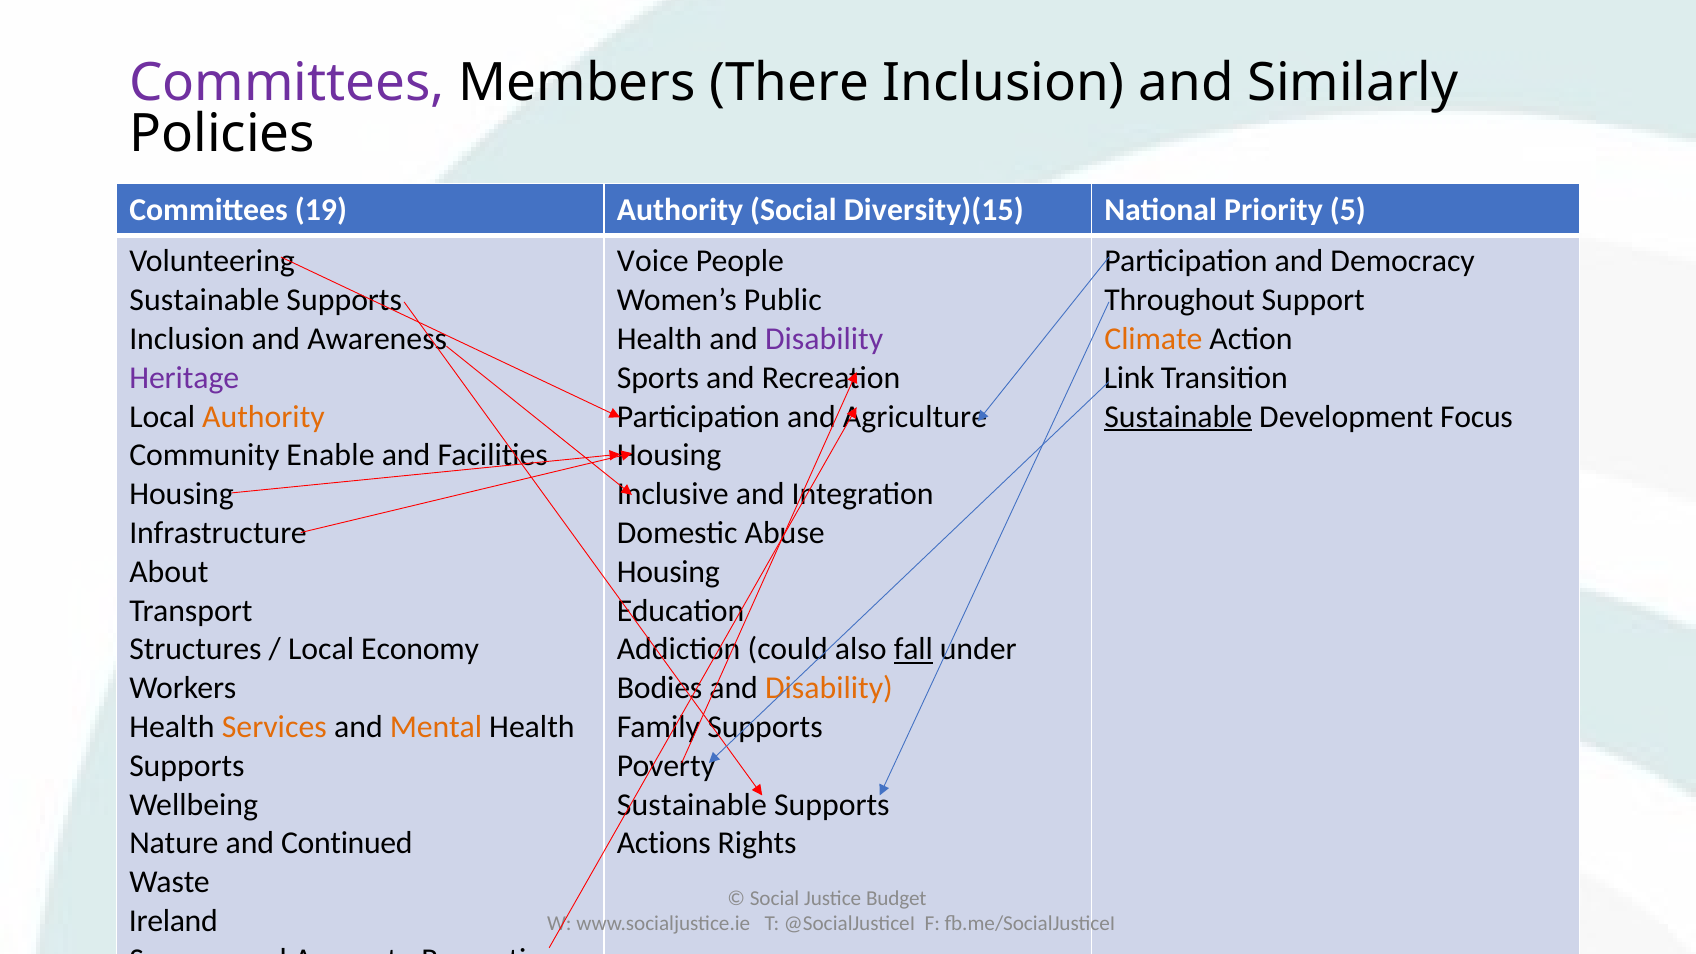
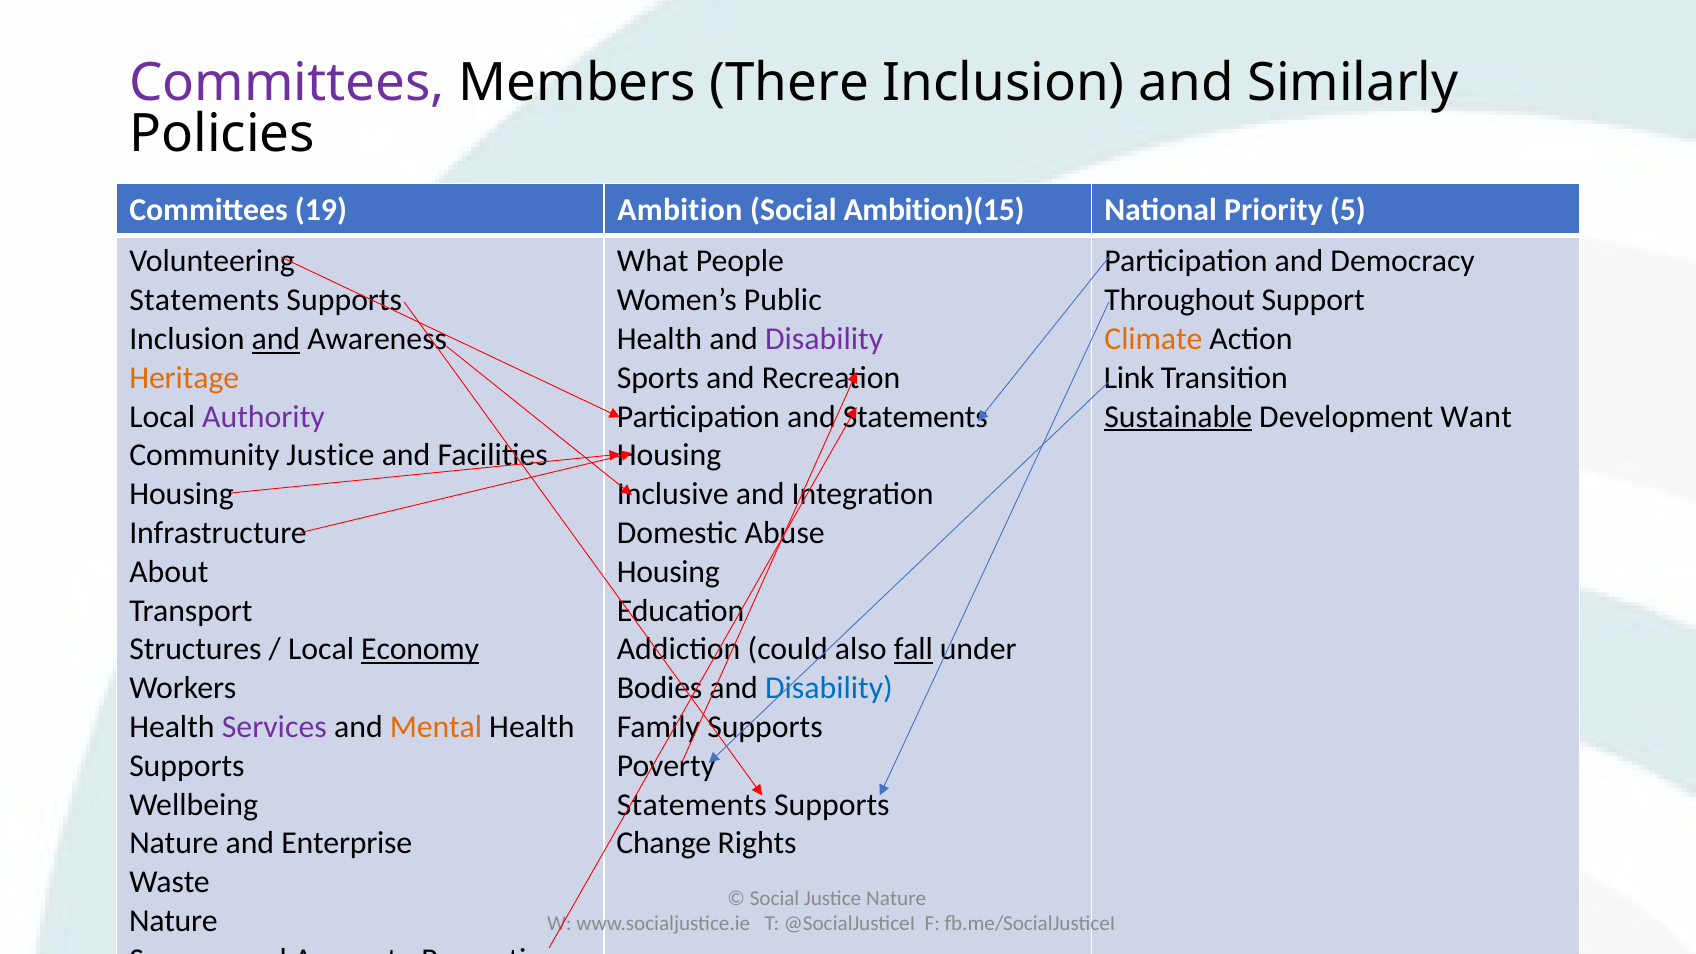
19 Authority: Authority -> Ambition (680, 210)
Diversity)(15: Diversity)(15 -> Ambition)(15 (934, 210)
Voice: Voice -> What (653, 261)
Sustainable: Sustainable -> Statements (204, 300)
and underline: none -> present (276, 339)
Heritage colour: purple -> orange (184, 378)
Authority colour: orange -> purple (263, 417)
and Agriculture: Agriculture -> Statements (915, 417)
Focus: Focus -> Want (1476, 417)
Community Enable: Enable -> Justice (330, 455)
Economy underline: none -> present (420, 649)
Disability colour: orange -> blue (829, 688)
Services colour: orange -> purple (274, 727)
Sustainable: Sustainable -> Statements (692, 805)
Continued: Continued -> Enterprise (347, 843)
Actions: Actions -> Change (664, 843)
Justice Budget: Budget -> Nature (896, 898)
Ireland: Ireland -> Nature (173, 921)
